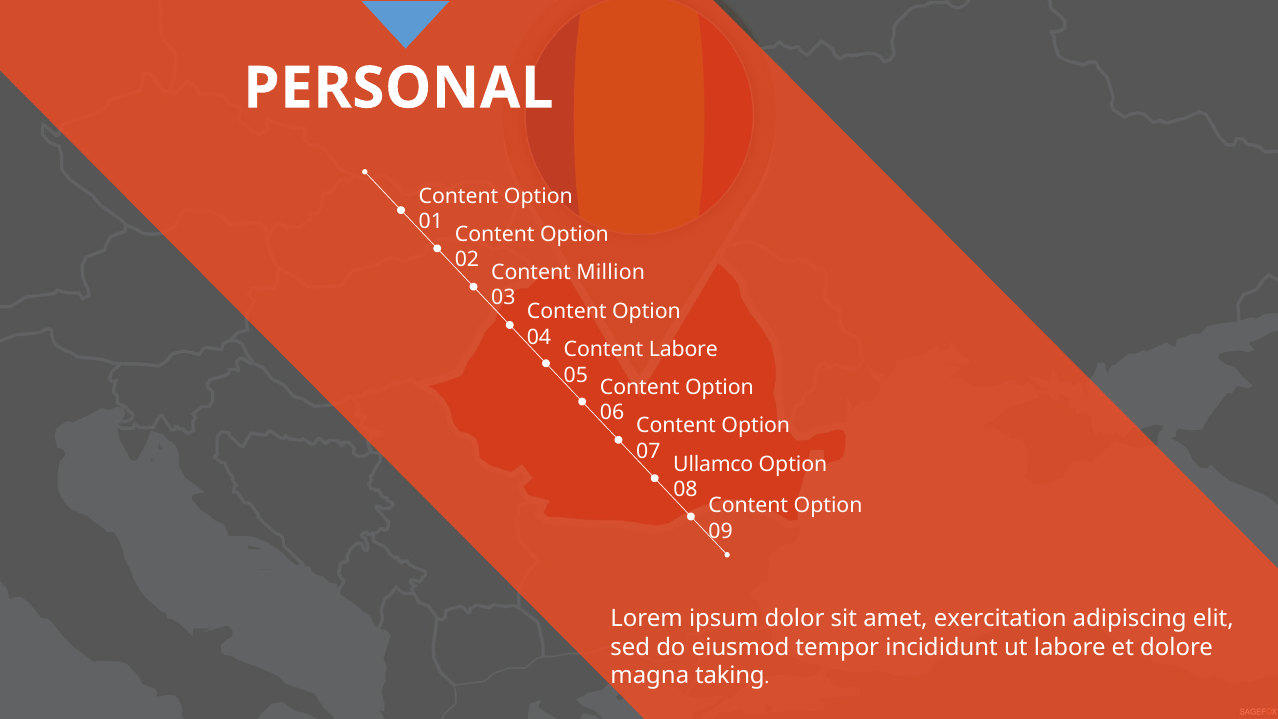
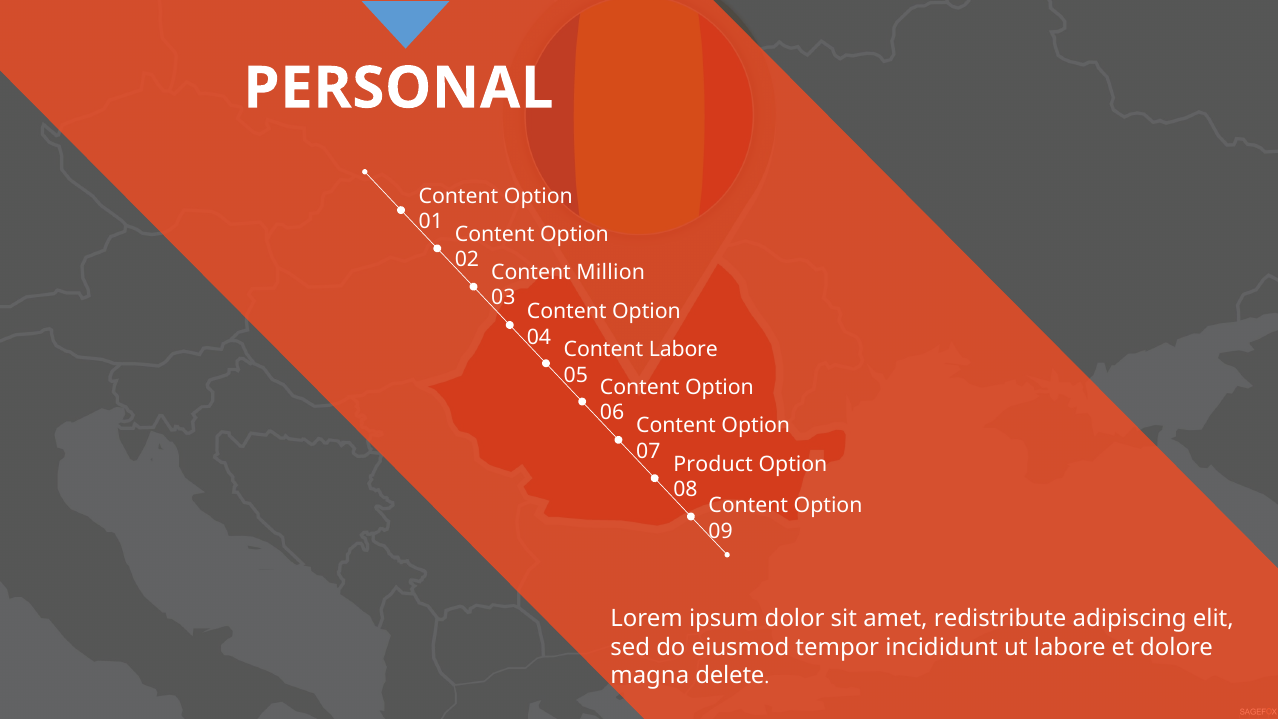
Ullamco: Ullamco -> Product (713, 464)
exercitation: exercitation -> redistribute (1000, 618)
taking: taking -> delete (730, 676)
